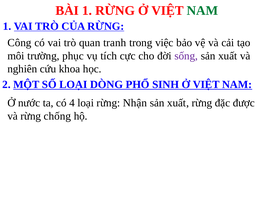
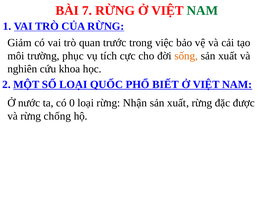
BÀI 1: 1 -> 7 (87, 11)
Công: Công -> Giảm (20, 43)
tranh: tranh -> trước (115, 43)
sống colour: purple -> orange (186, 56)
DÒNG: DÒNG -> QUỐC (107, 85)
SINH: SINH -> BIẾT (166, 85)
4: 4 -> 0 (72, 103)
